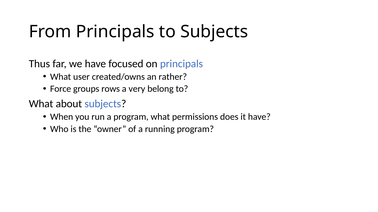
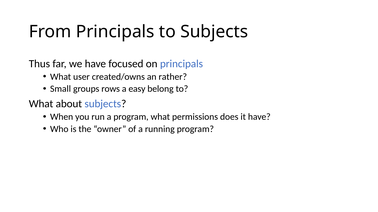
Force: Force -> Small (61, 89)
very: very -> easy (137, 89)
